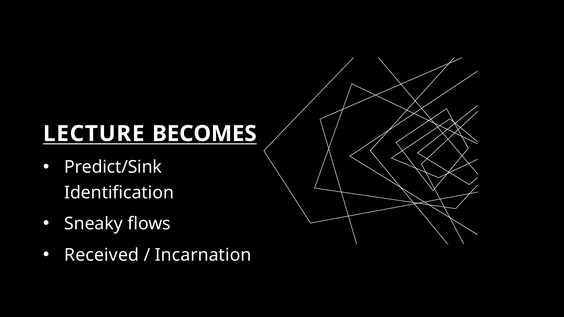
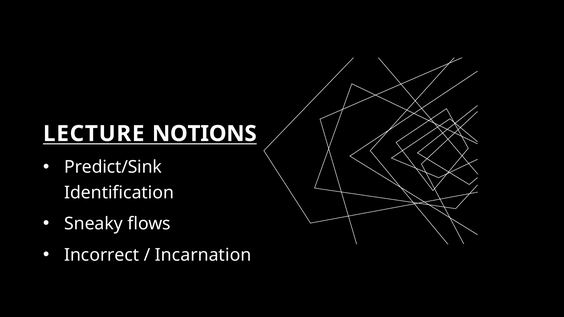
BECOMES: BECOMES -> NOTIONS (204, 134)
Received: Received -> Incorrect (102, 255)
